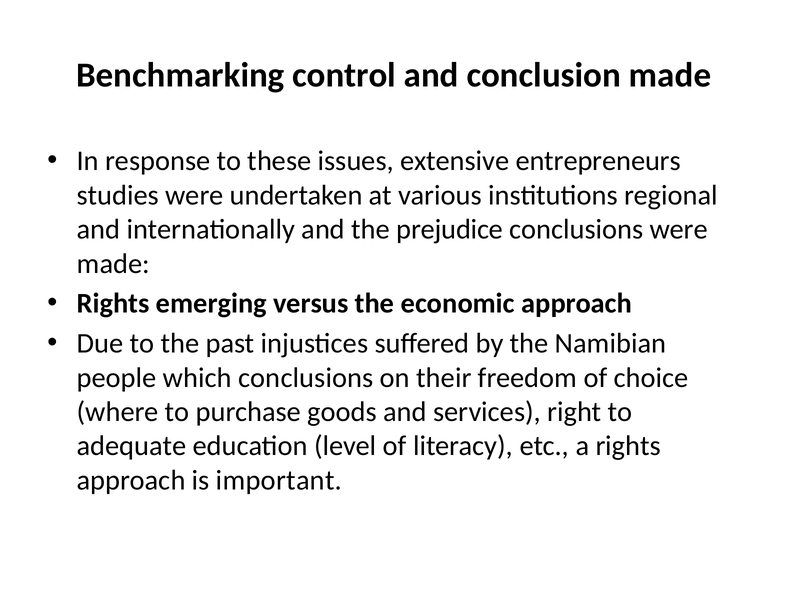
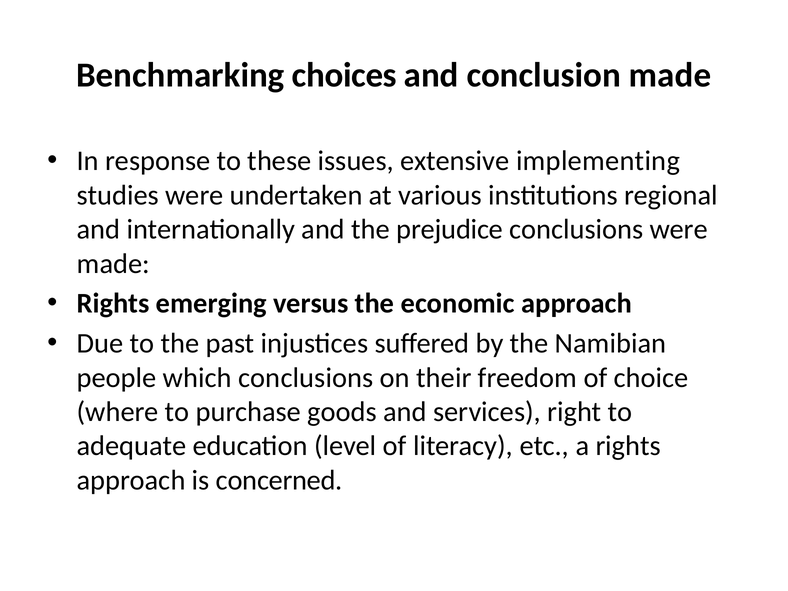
control: control -> choices (344, 75)
entrepreneurs: entrepreneurs -> implementing (598, 161)
important: important -> concerned (279, 480)
